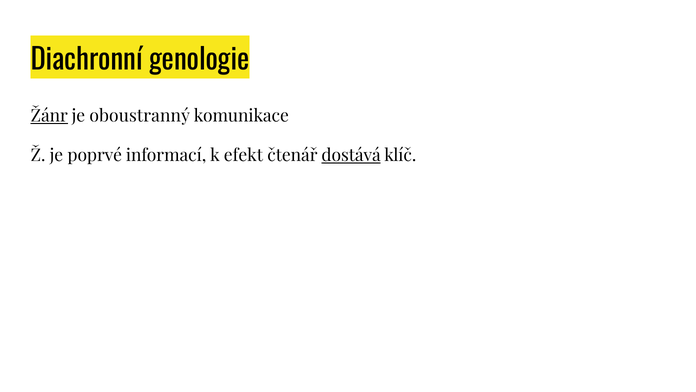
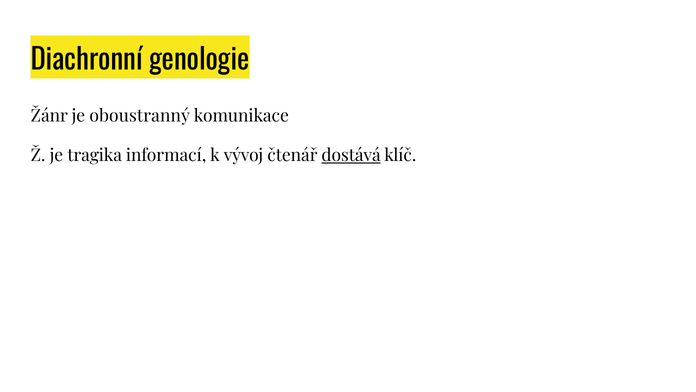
Žánr underline: present -> none (49, 116)
poprvé: poprvé -> tragika (95, 155)
efekt: efekt -> vývoj (243, 155)
